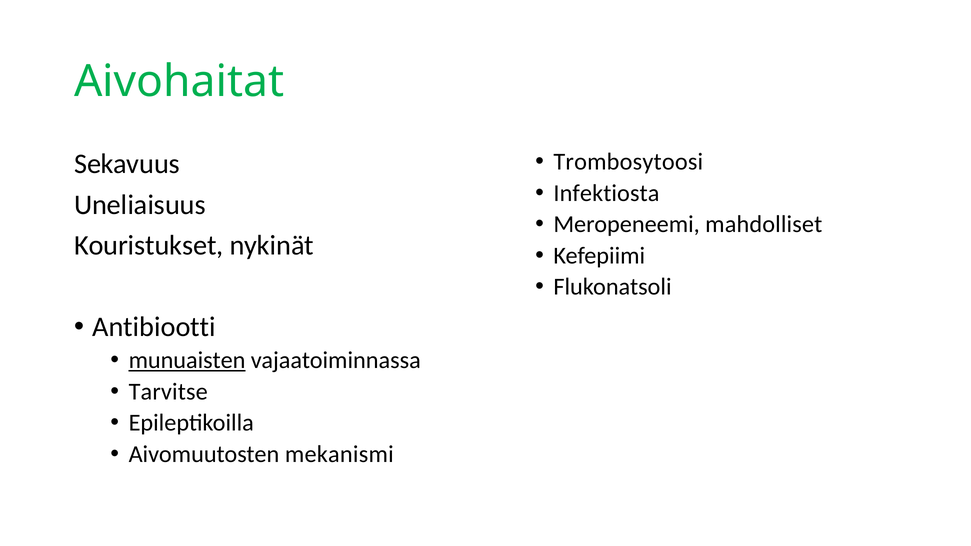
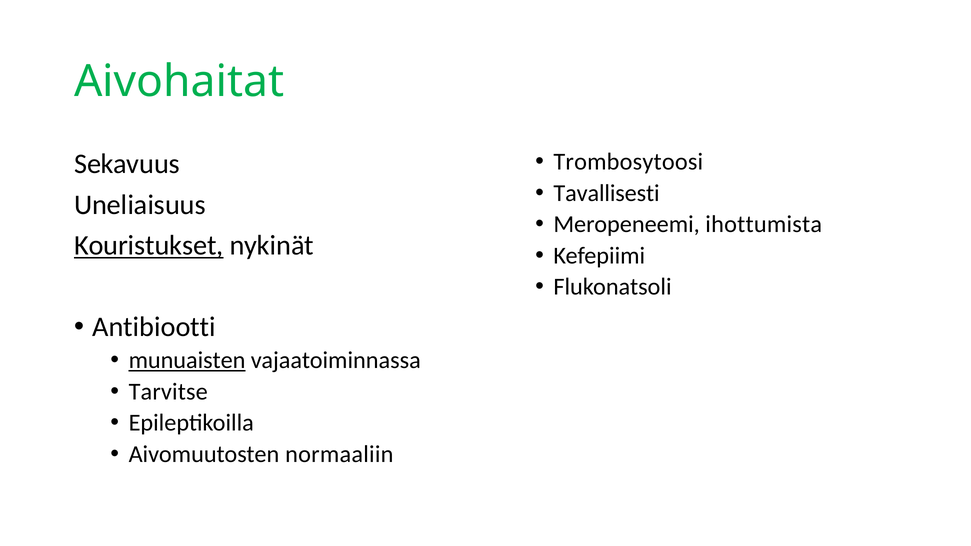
Infektiosta: Infektiosta -> Tavallisesti (607, 193)
mahdolliset: mahdolliset -> ihottumista (764, 225)
Kouristukset underline: none -> present (149, 246)
mekanismi: mekanismi -> normaaliin (339, 454)
